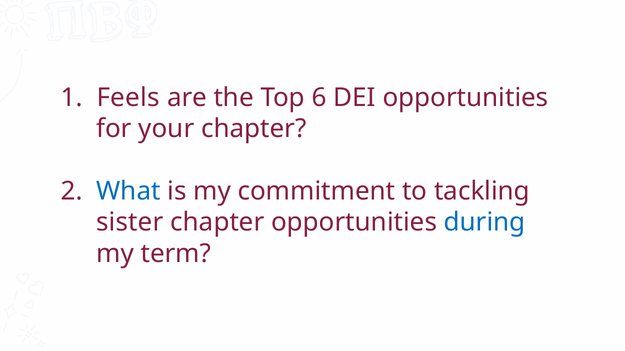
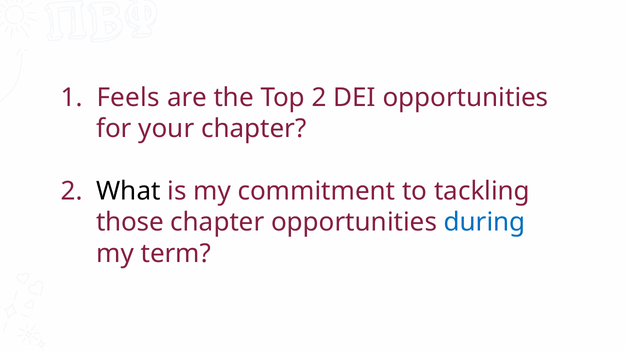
Top 6: 6 -> 2 (319, 98)
What colour: blue -> black (128, 191)
sister: sister -> those (130, 223)
